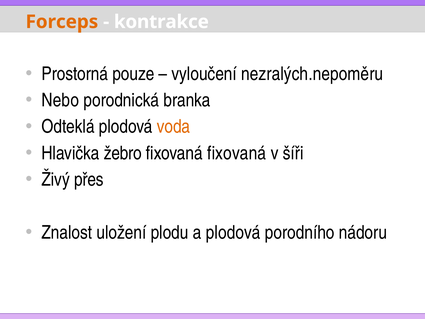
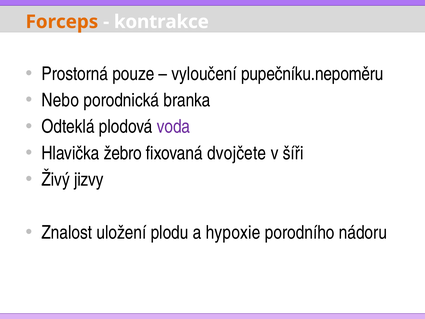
nezralých.nepoměru: nezralých.nepoměru -> pupečníku.nepoměru (312, 74)
voda colour: orange -> purple (174, 127)
fixovaná fixovaná: fixovaná -> dvojčete (237, 153)
přes: přes -> jizvy (89, 180)
a plodová: plodová -> hypoxie (233, 232)
